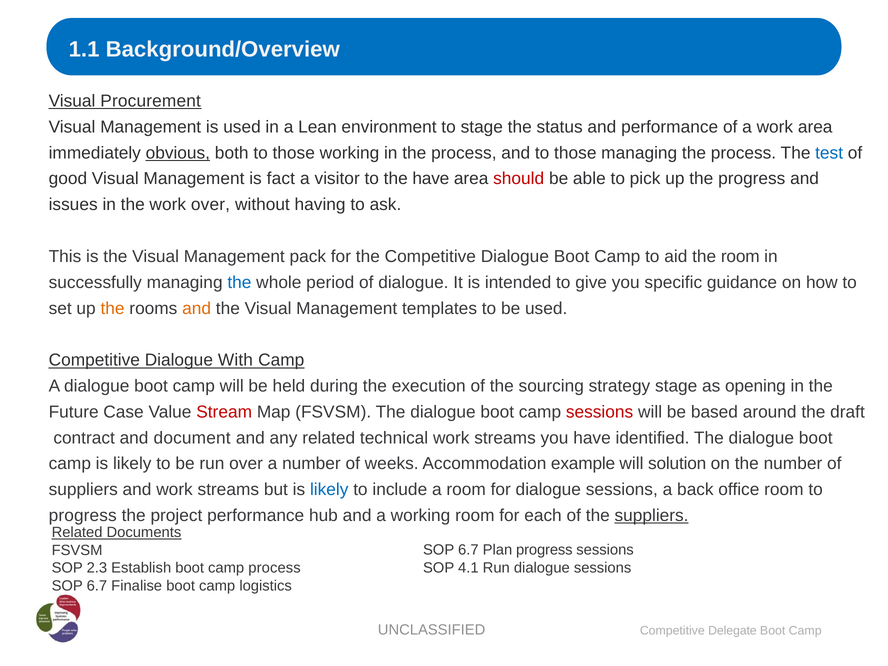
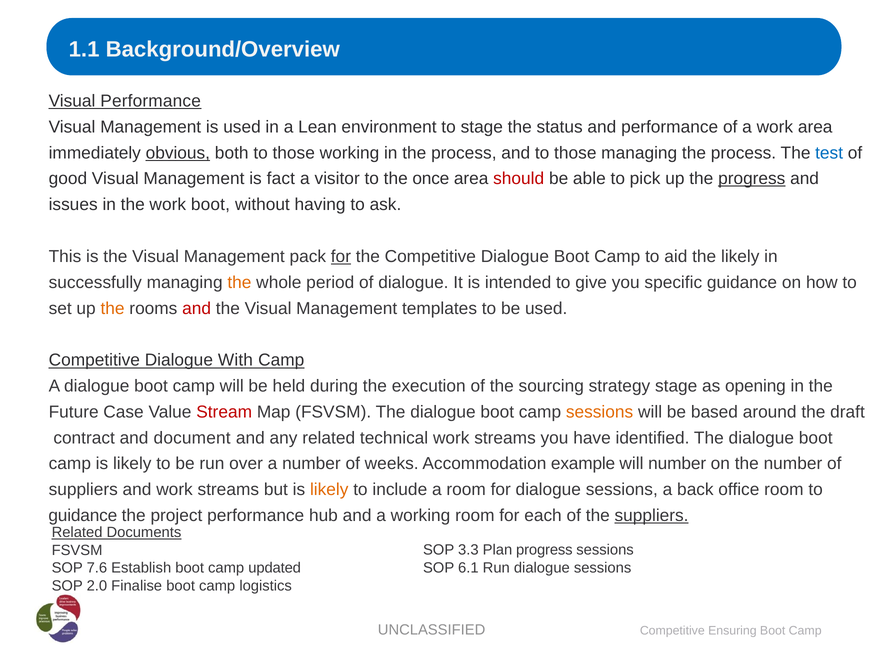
Visual Procurement: Procurement -> Performance (151, 101)
the have: have -> once (431, 179)
progress underline: none -> present (752, 179)
work over: over -> boot (210, 205)
for underline: none -> present (341, 257)
the room: room -> likely (740, 257)
the colour: blue -> orange (239, 282)
and colour: orange -> red (197, 308)
sessions colour: red -> orange (600, 412)
will solution: solution -> number (677, 464)
likely colour: blue -> orange (329, 490)
progress: progress -> guidance (83, 516)
6.7: 6.7 -> 3.3 (468, 550)
4.1: 4.1 -> 6.1 (468, 568)
2.3: 2.3 -> 7.6 (97, 568)
camp process: process -> updated (275, 568)
6.7: 6.7 -> 2.0 (97, 586)
Delegate: Delegate -> Ensuring (732, 630)
